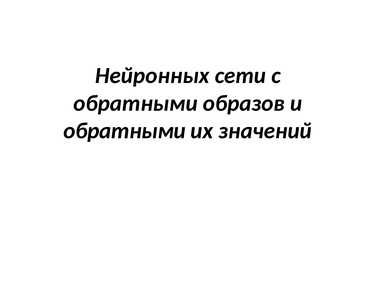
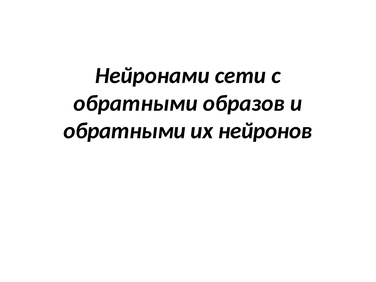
Нейронных: Нейронных -> Нейронами (152, 76)
значений: значений -> нейронов (265, 131)
